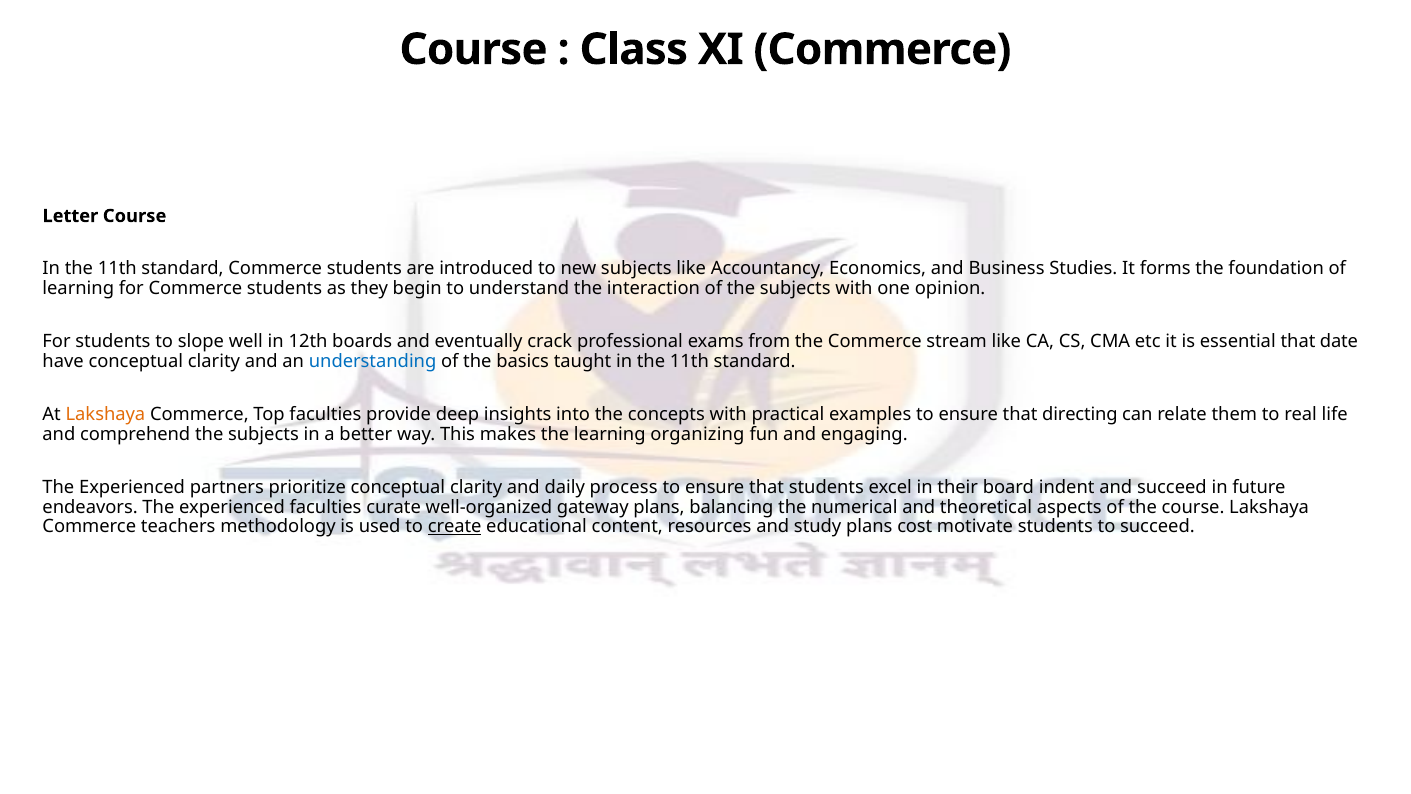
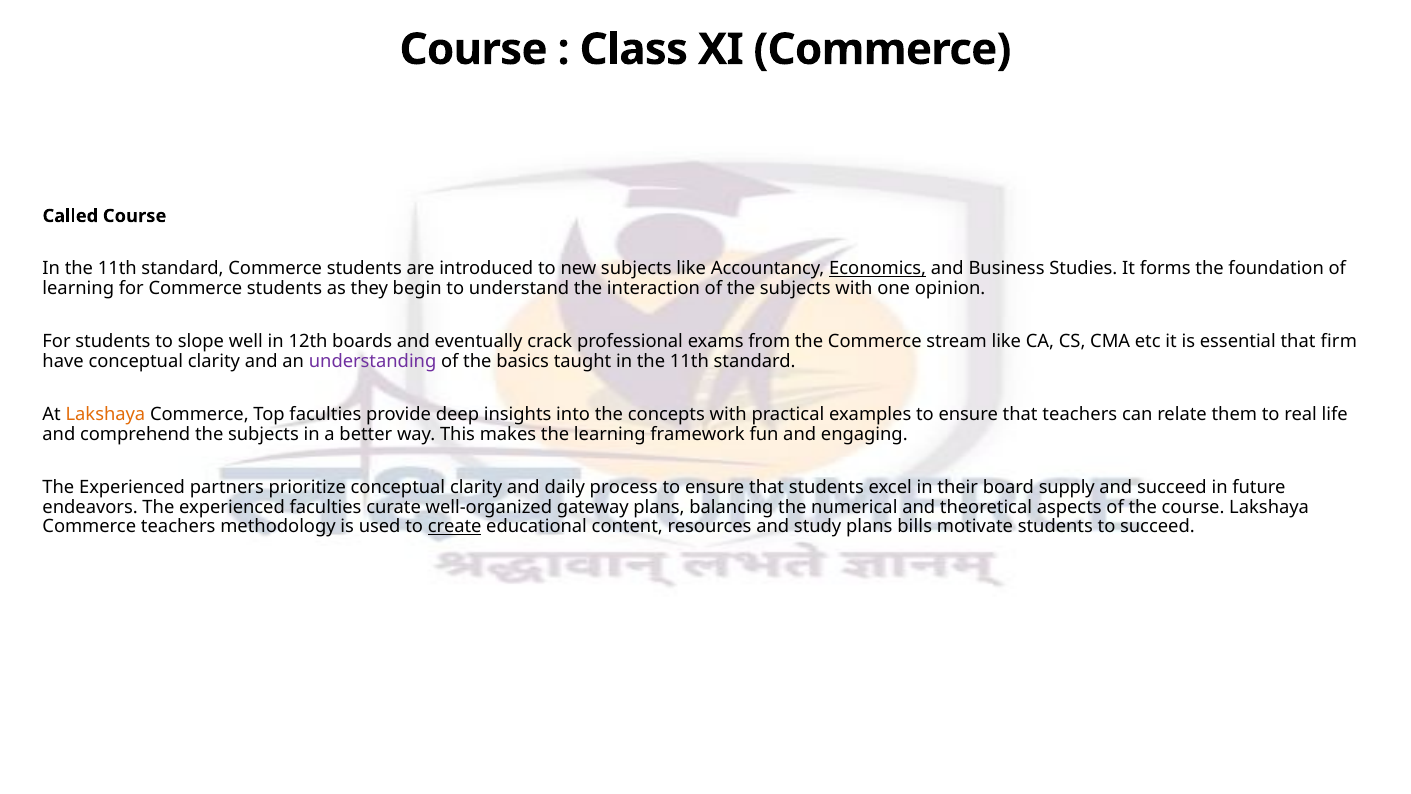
Letter: Letter -> Called (70, 216)
Economics underline: none -> present (878, 269)
date: date -> firm (1339, 342)
understanding colour: blue -> purple (373, 361)
that directing: directing -> teachers (1080, 414)
organizing: organizing -> framework (698, 434)
indent: indent -> supply (1067, 487)
cost: cost -> bills (915, 527)
